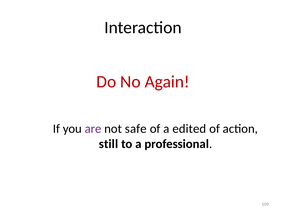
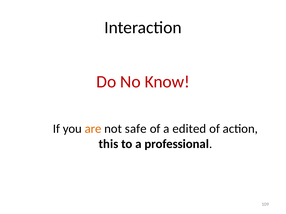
Again: Again -> Know (167, 82)
are colour: purple -> orange (93, 129)
still: still -> this (109, 144)
